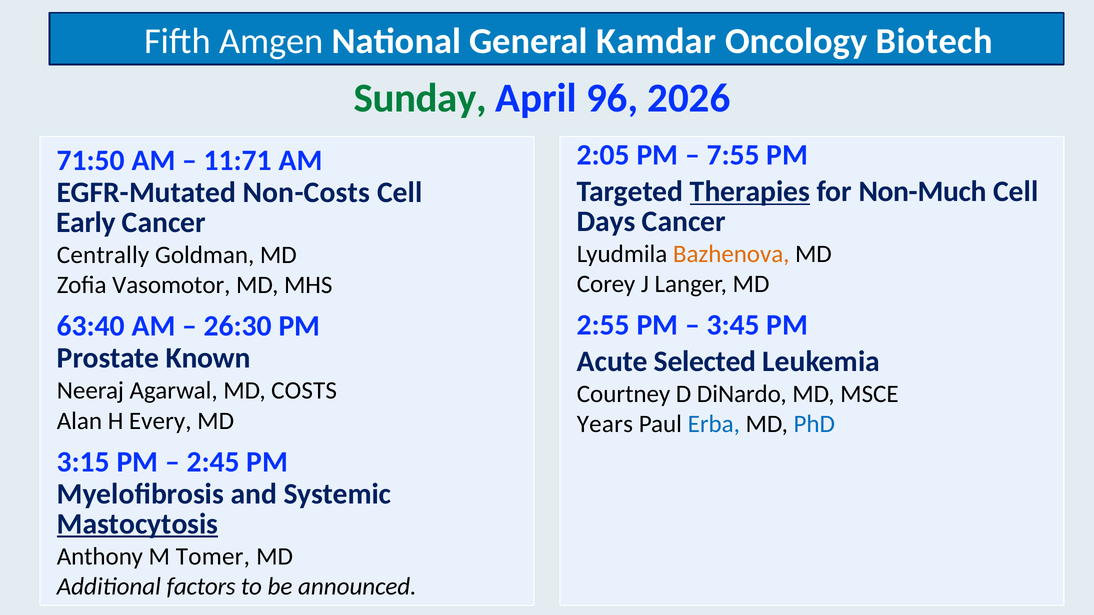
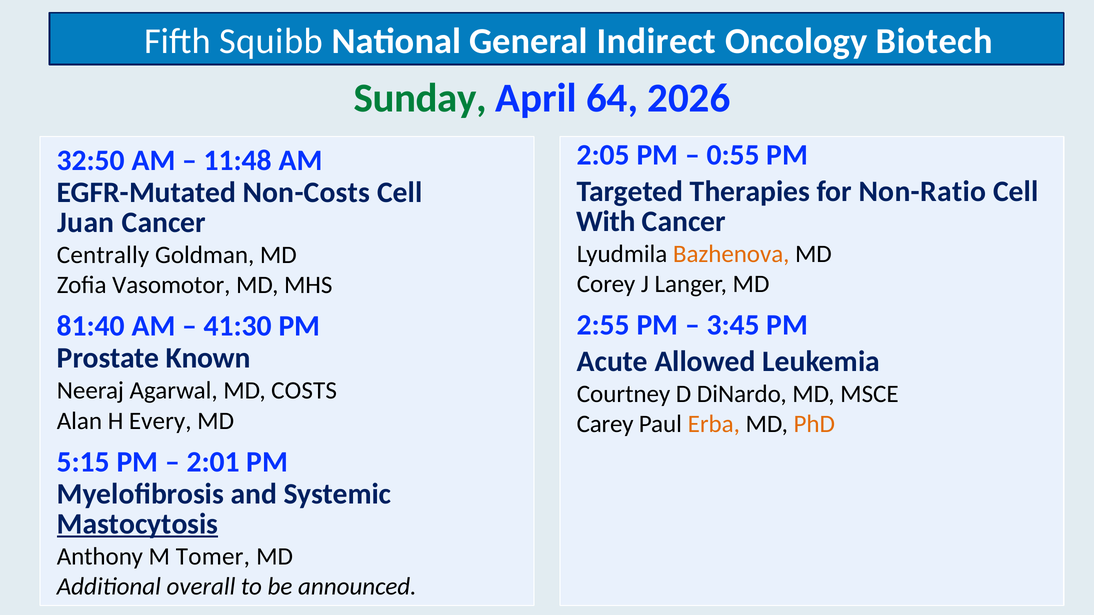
Amgen: Amgen -> Squibb (271, 41)
Kamdar: Kamdar -> Indirect (656, 41)
96: 96 -> 64 (612, 98)
7:55: 7:55 -> 0:55 (733, 155)
71:50: 71:50 -> 32:50 (91, 161)
11:71: 11:71 -> 11:48 (238, 161)
Therapies underline: present -> none (750, 192)
Non-Much: Non-Much -> Non-Ratio (922, 192)
Days: Days -> With (606, 222)
Early: Early -> Juan (86, 223)
63:40: 63:40 -> 81:40 (91, 326)
26:30: 26:30 -> 41:30 (238, 326)
Selected: Selected -> Allowed (705, 362)
Years: Years -> Carey (605, 424)
Erba colour: blue -> orange (714, 424)
PhD colour: blue -> orange (814, 424)
3:15: 3:15 -> 5:15 (83, 462)
2:45: 2:45 -> 2:01 (213, 462)
factors: factors -> overall (201, 587)
